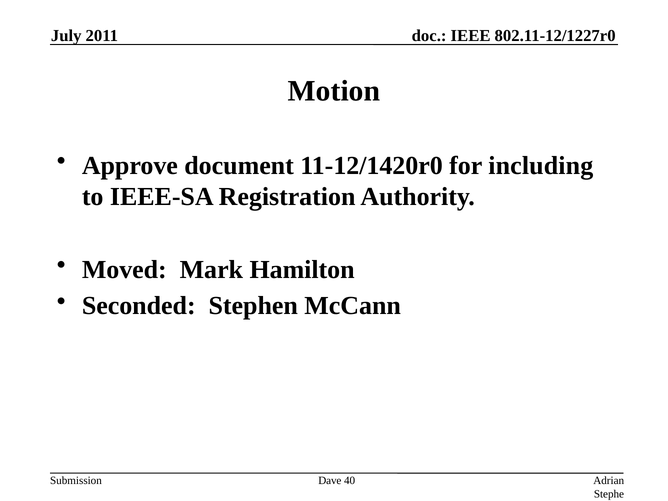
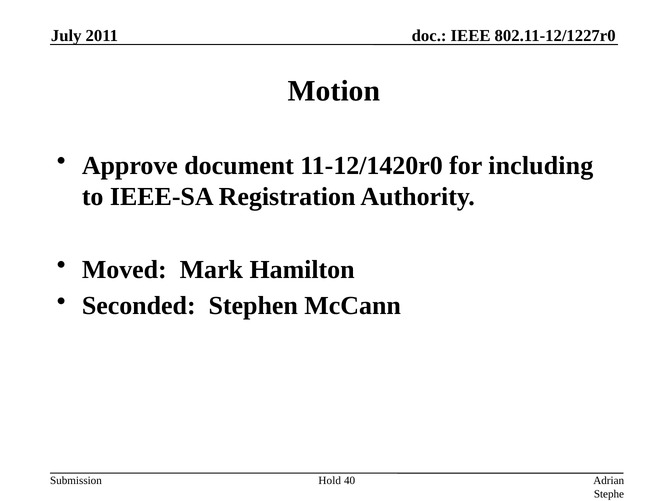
Dave: Dave -> Hold (330, 480)
